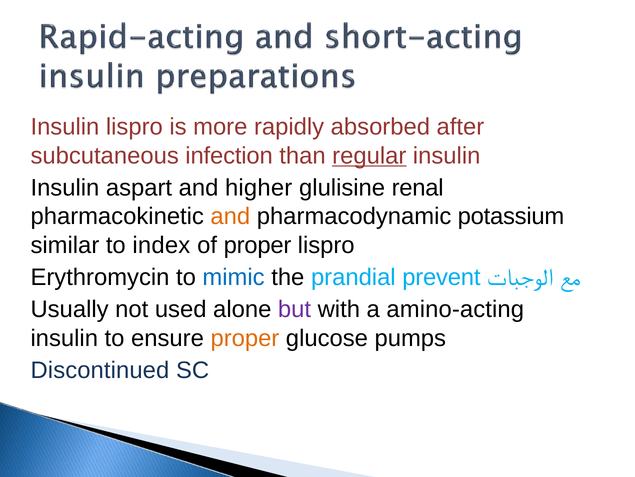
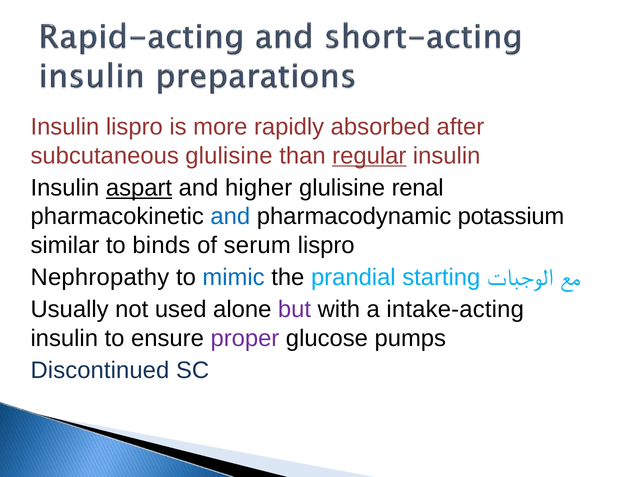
subcutaneous infection: infection -> glulisine (229, 155)
aspart underline: none -> present (139, 188)
and colour: orange -> blue (230, 216)
index: index -> binds (161, 245)
of proper: proper -> serum (257, 245)
Erythromycin: Erythromycin -> Nephropathy (100, 277)
prevent: prevent -> starting (441, 277)
amino-acting: amino-acting -> intake-acting (455, 309)
proper colour: orange -> purple (245, 338)
